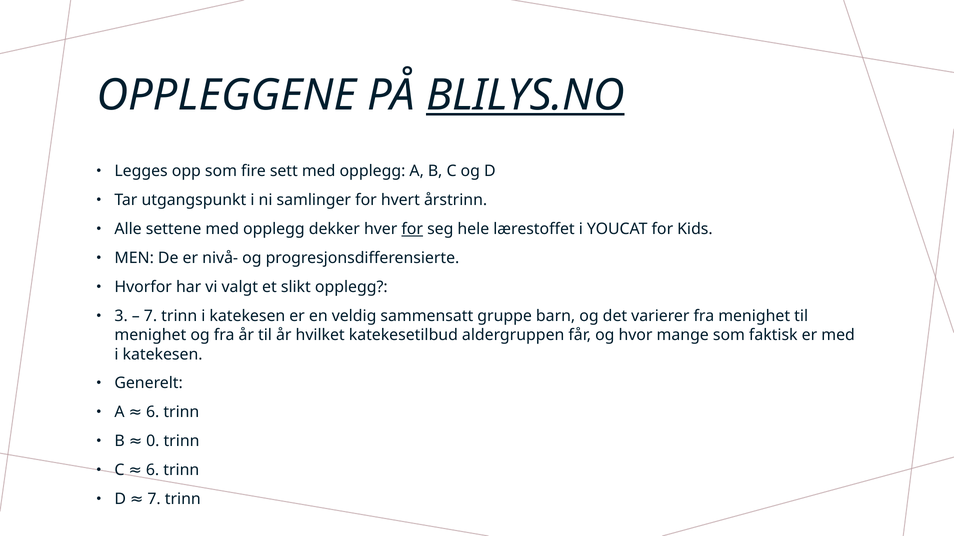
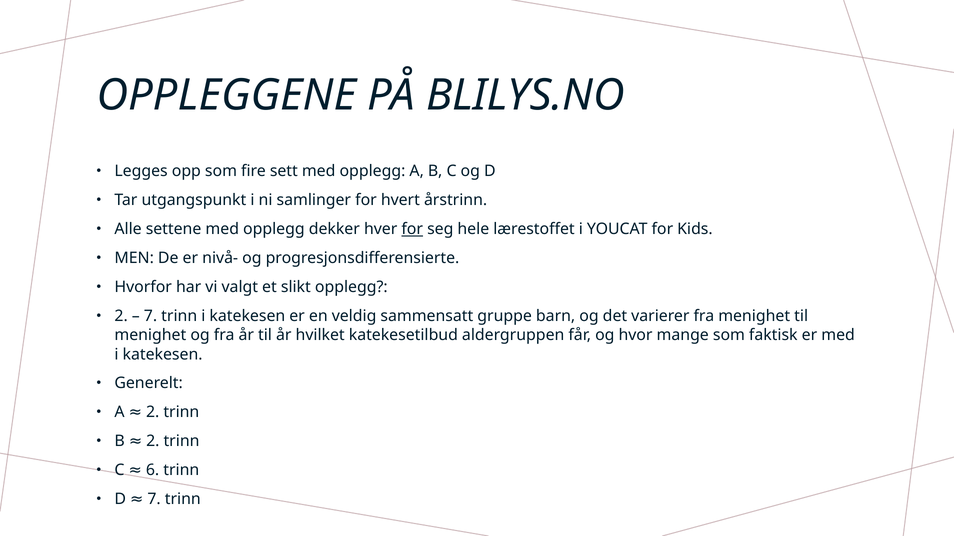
BLILYS.NO underline: present -> none (525, 96)
3: 3 -> 2 (121, 317)
A 6: 6 -> 2 (153, 413)
B 0: 0 -> 2 (153, 442)
